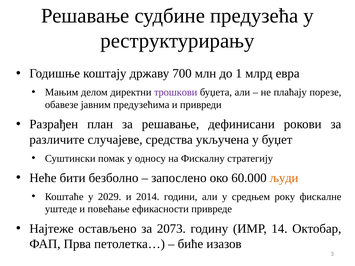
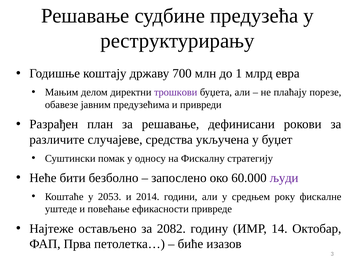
људи colour: orange -> purple (284, 178)
2029: 2029 -> 2053 (110, 197)
2073: 2073 -> 2082 (171, 229)
